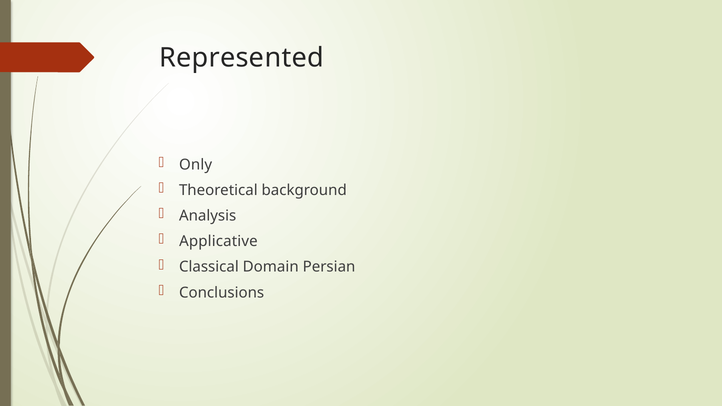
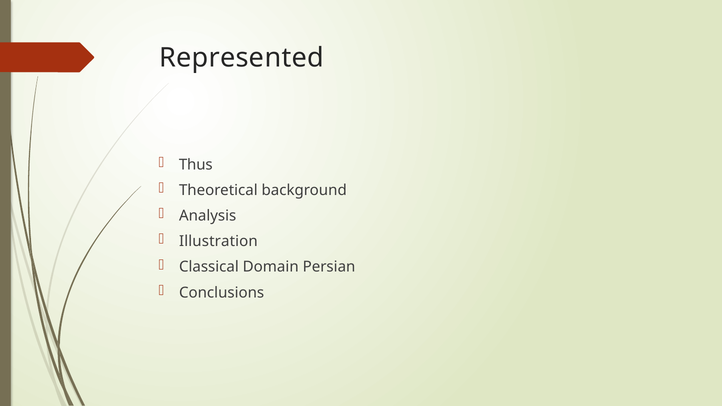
Only: Only -> Thus (196, 165)
Applicative: Applicative -> Illustration (218, 241)
